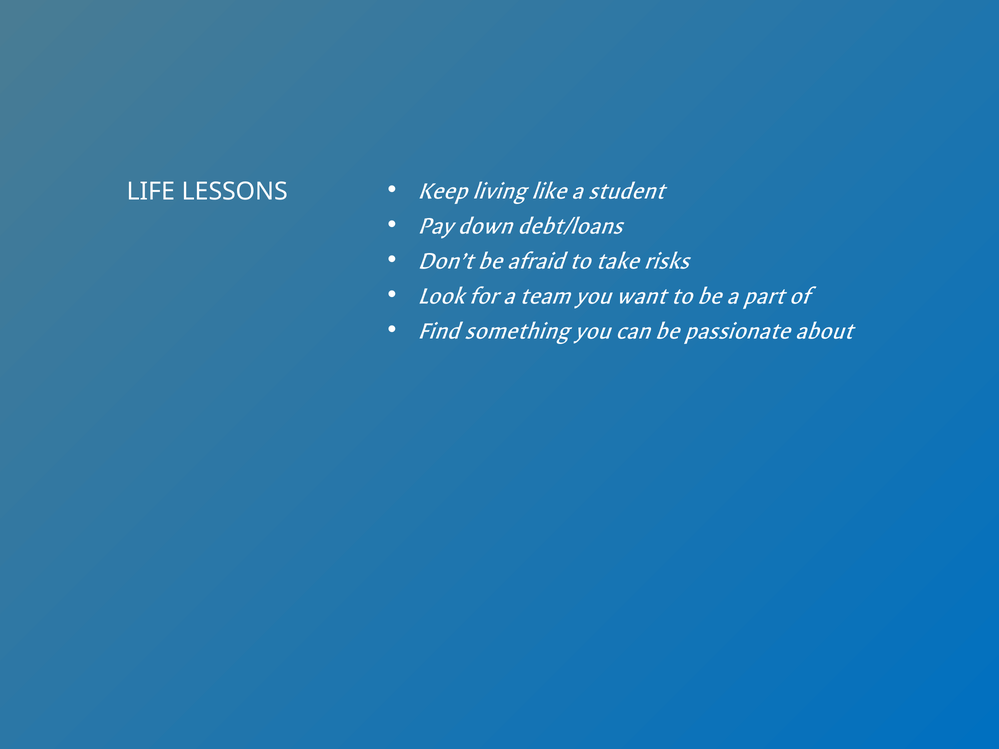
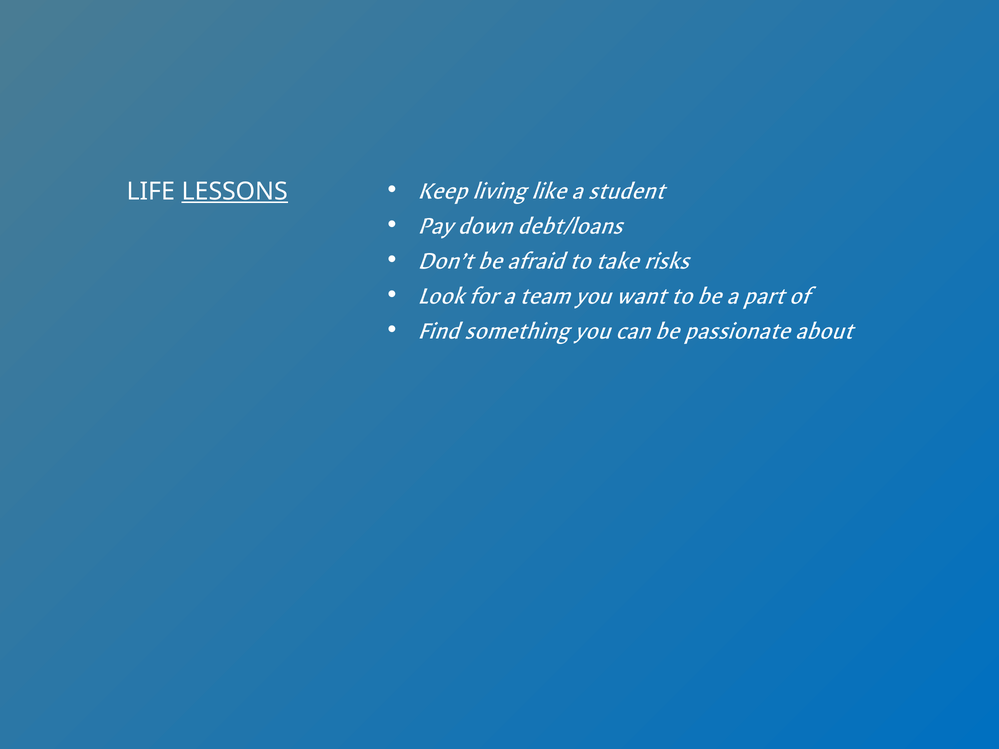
LESSONS underline: none -> present (235, 192)
